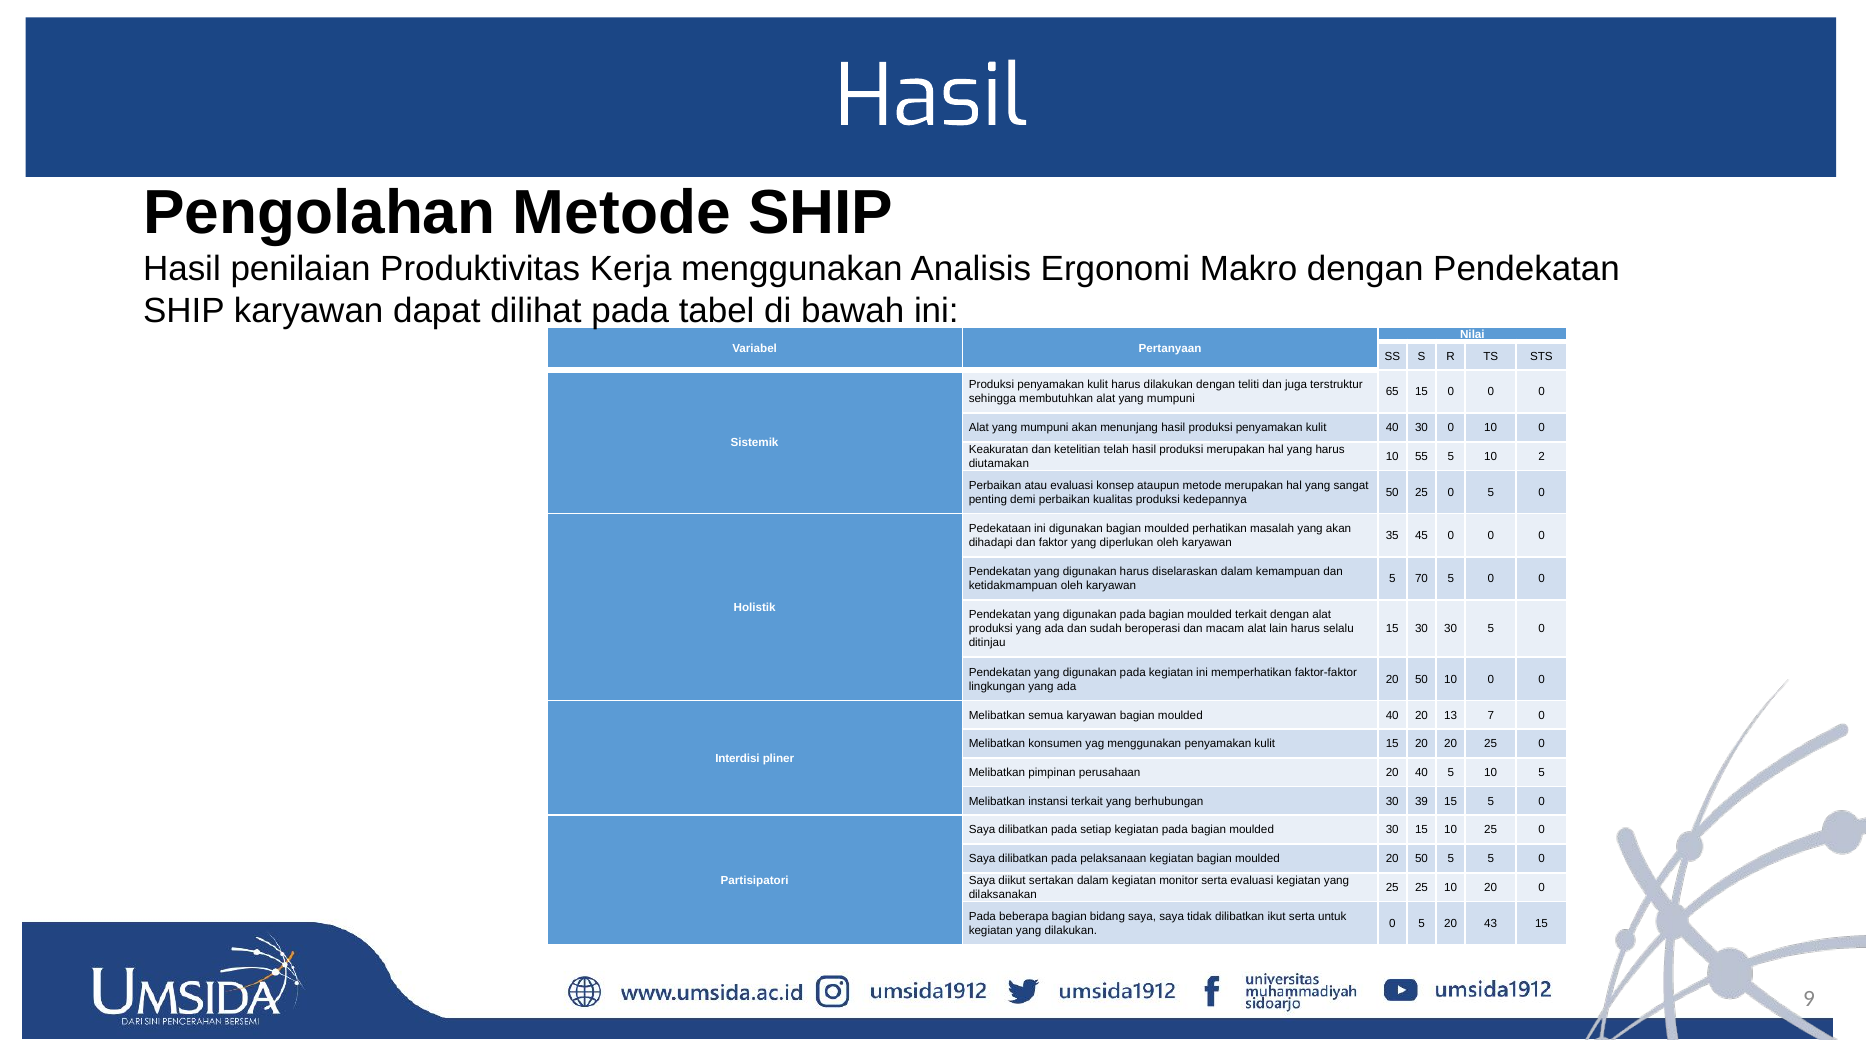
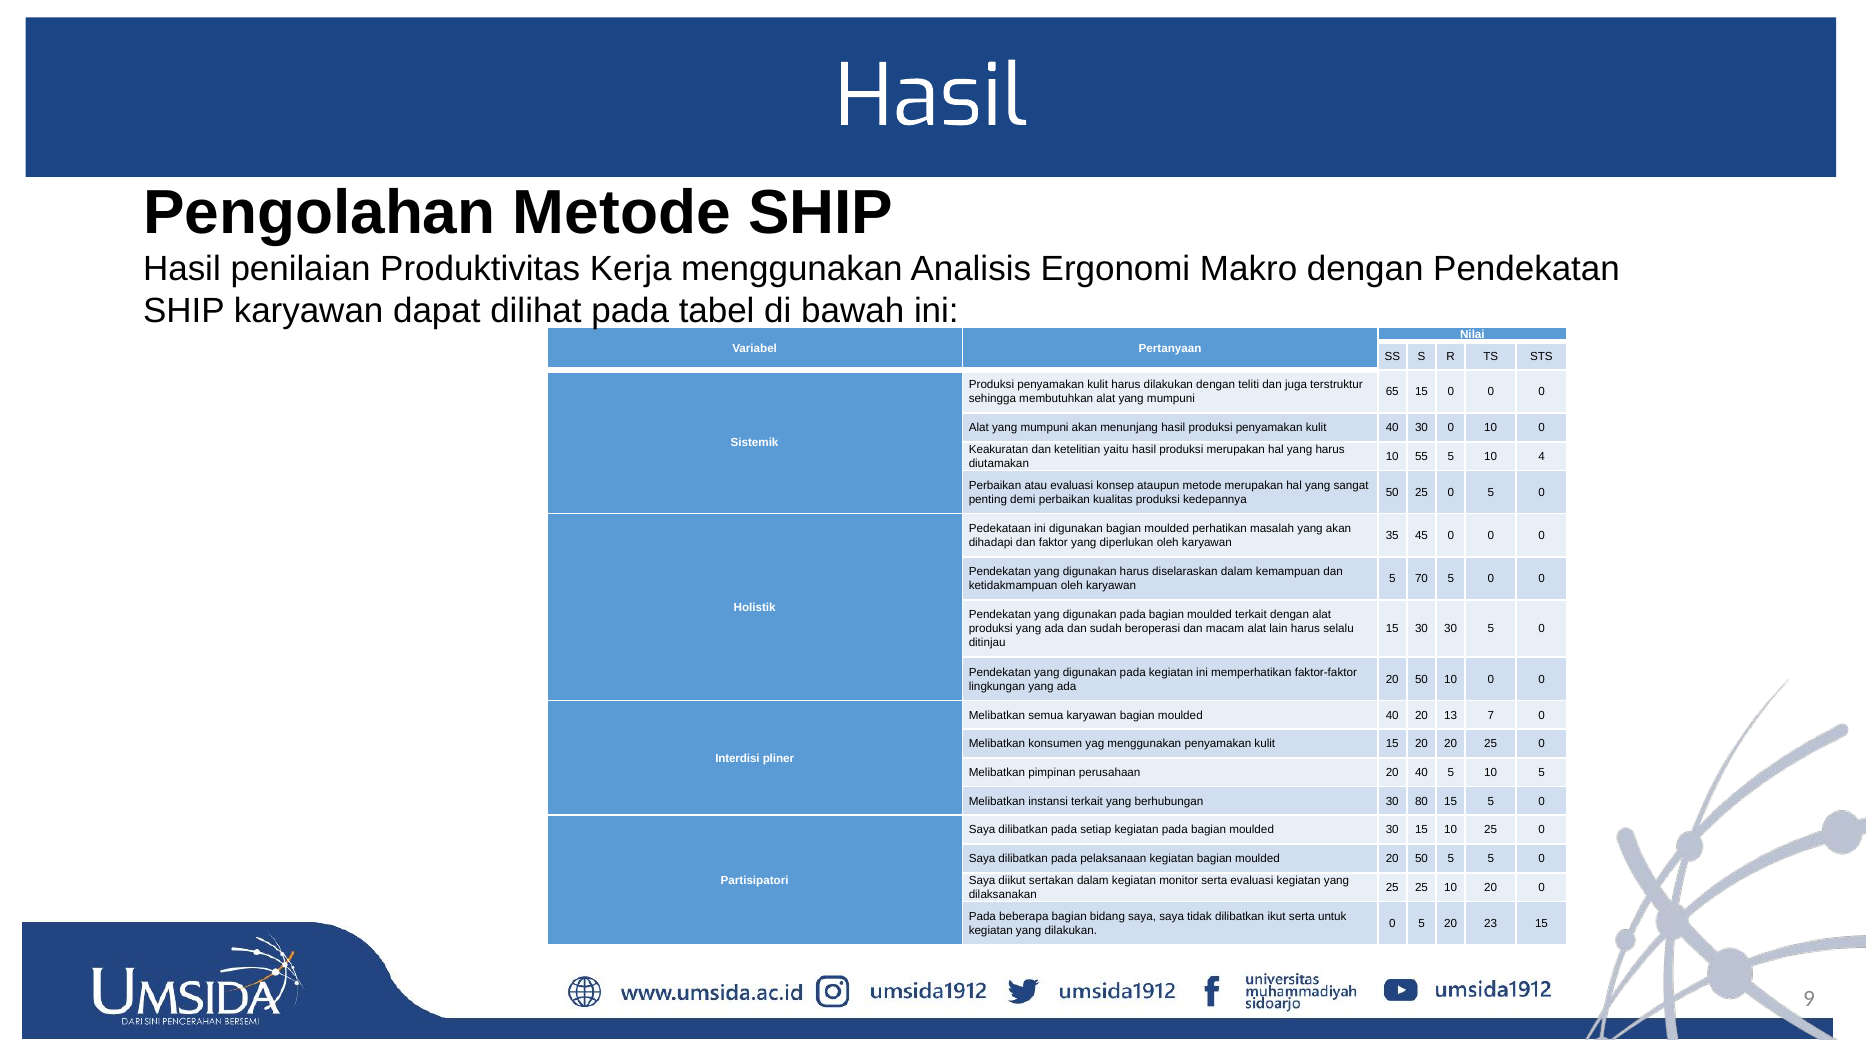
telah: telah -> yaitu (1116, 450)
2: 2 -> 4 (1542, 457)
39: 39 -> 80 (1422, 801)
43: 43 -> 23 (1491, 923)
